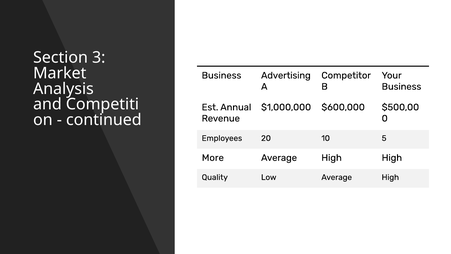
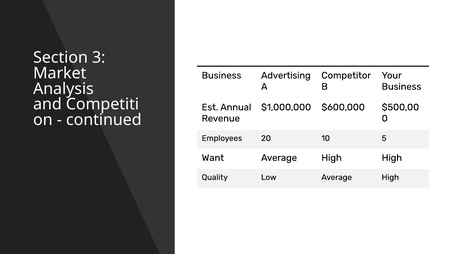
More: More -> Want (213, 158)
